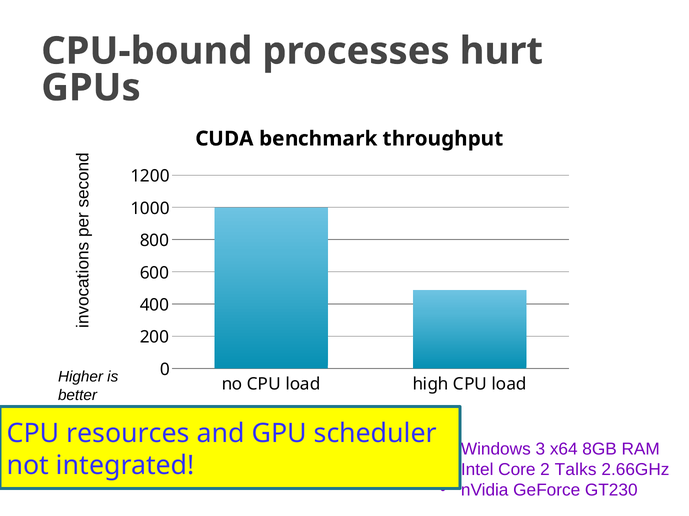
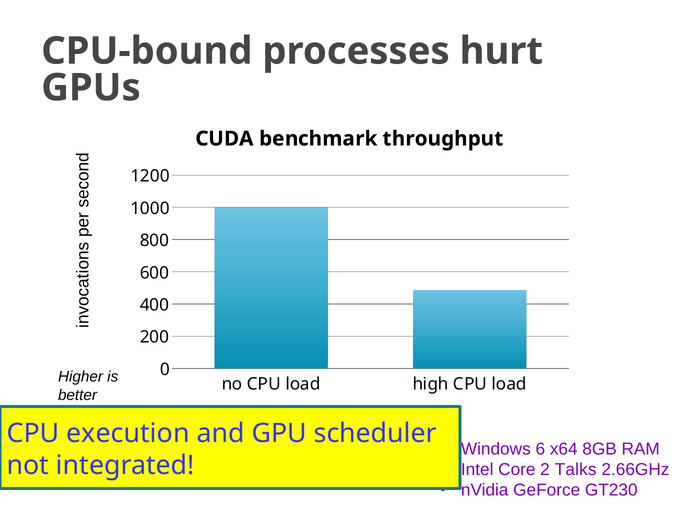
resources: resources -> execution (128, 434)
3: 3 -> 6 (540, 450)
